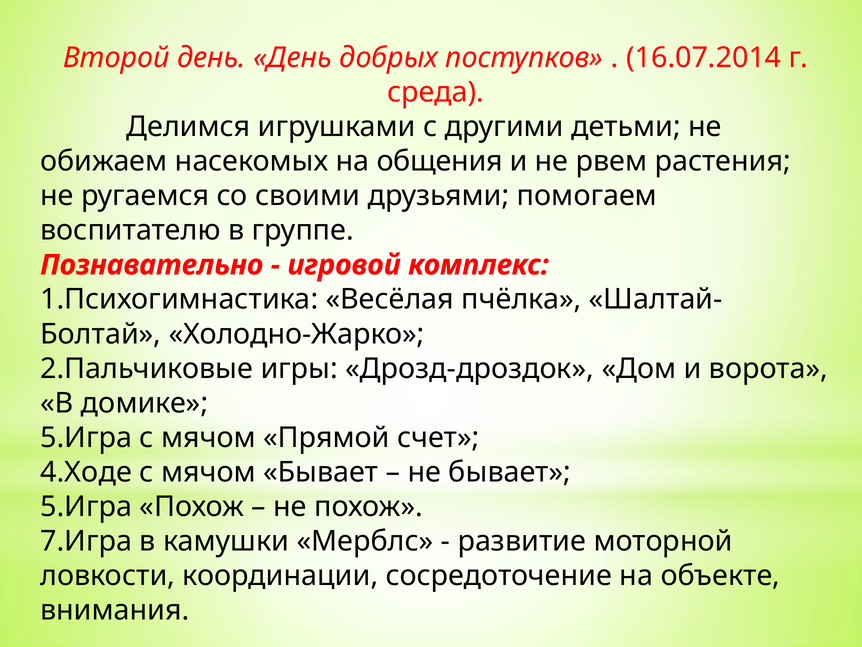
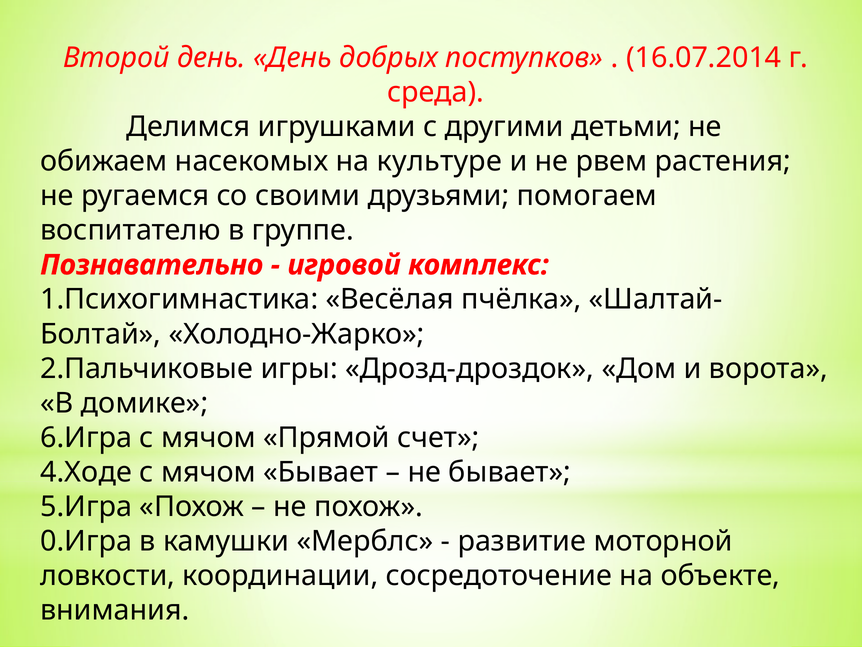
общения: общения -> культуре (439, 161)
5.Игра: 5.Игра -> 6.Игра (86, 437)
7.Игра: 7.Игра -> 0.Игра (86, 541)
